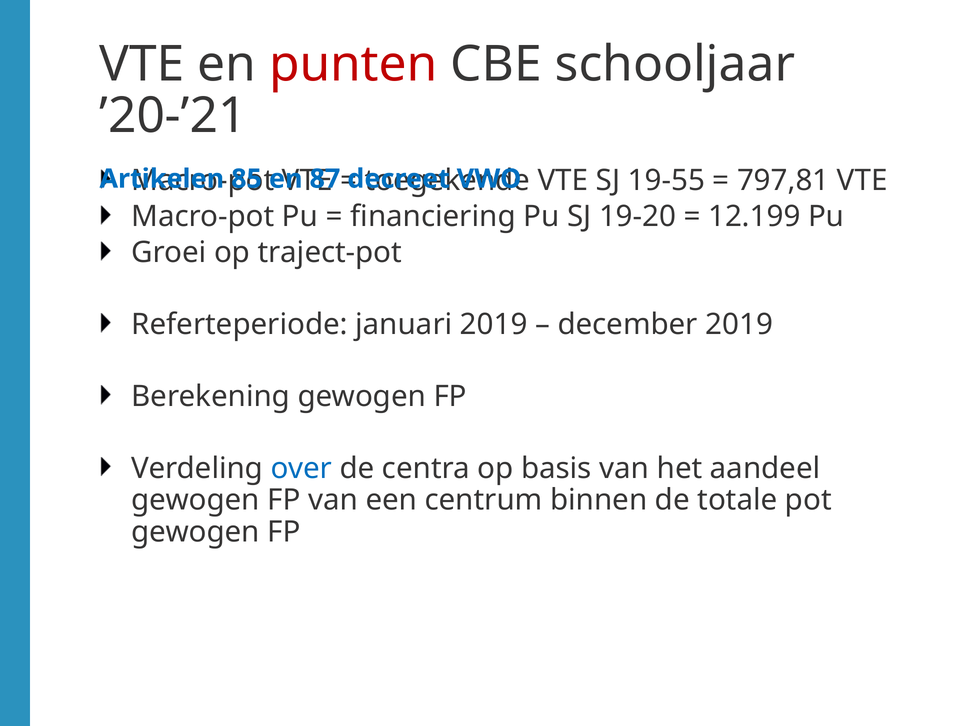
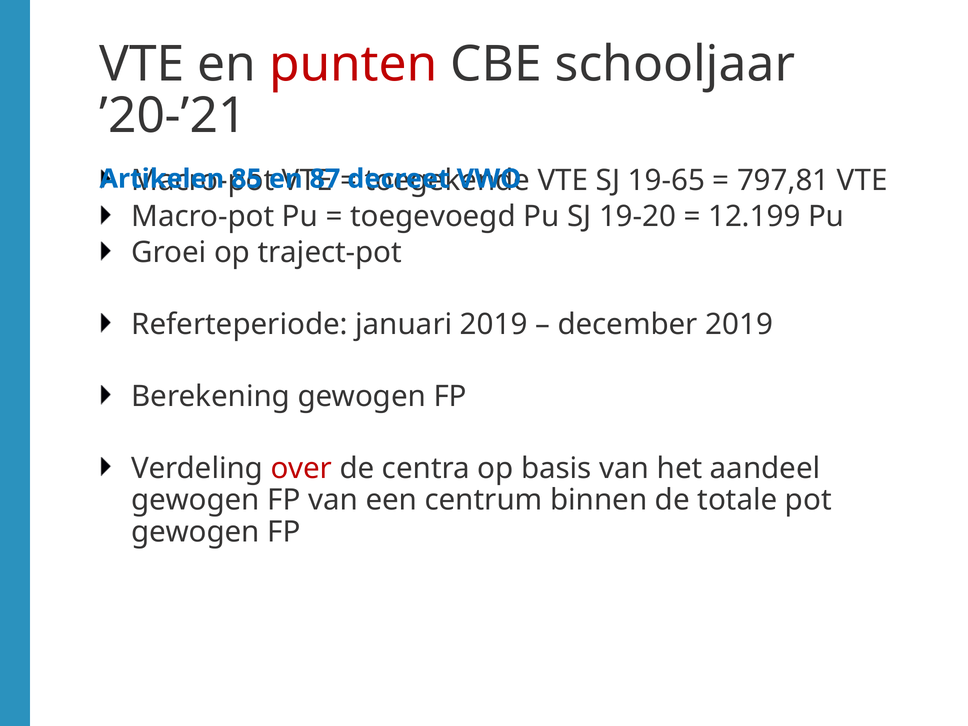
19-55: 19-55 -> 19-65 (666, 181)
financiering: financiering -> toegevoegd (433, 217)
over colour: blue -> red (301, 468)
